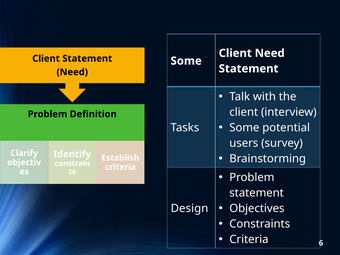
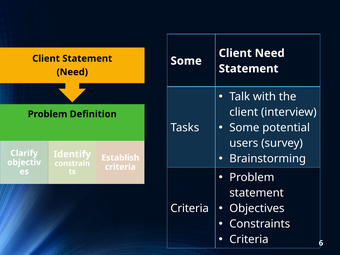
Design: Design -> Criteria (190, 208)
